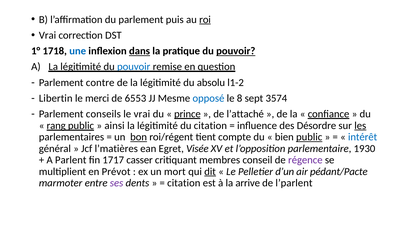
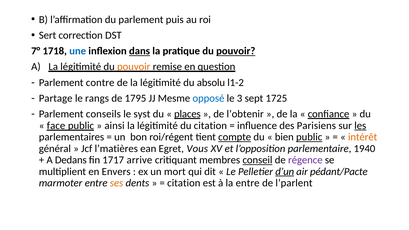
roi underline: present -> none (205, 19)
Vrai: Vrai -> Sert (48, 35)
1°: 1° -> 7° (36, 51)
pouvoir colour: blue -> orange (134, 67)
Libertin: Libertin -> Partage (56, 98)
merci: merci -> rangs (97, 98)
6553: 6553 -> 1795 (136, 98)
8: 8 -> 3 (240, 98)
3574: 3574 -> 1725 (276, 98)
le vrai: vrai -> syst (142, 114)
prince: prince -> places (187, 114)
l’attaché: l’attaché -> l’obtenir (245, 114)
rang: rang -> face (56, 126)
Désordre: Désordre -> Parisiens (316, 126)
bon underline: present -> none (139, 137)
compte underline: none -> present (235, 137)
intérêt colour: blue -> orange (363, 137)
Visée: Visée -> Vous (197, 149)
1930: 1930 -> 1940 (365, 149)
Parlent: Parlent -> Dedans (71, 160)
casser: casser -> arrive (139, 160)
conseil underline: none -> present (257, 160)
Prévot: Prévot -> Envers (116, 172)
dit underline: present -> none (210, 172)
d’un underline: none -> present (285, 172)
ses colour: purple -> orange (117, 183)
la arrive: arrive -> entre (248, 183)
